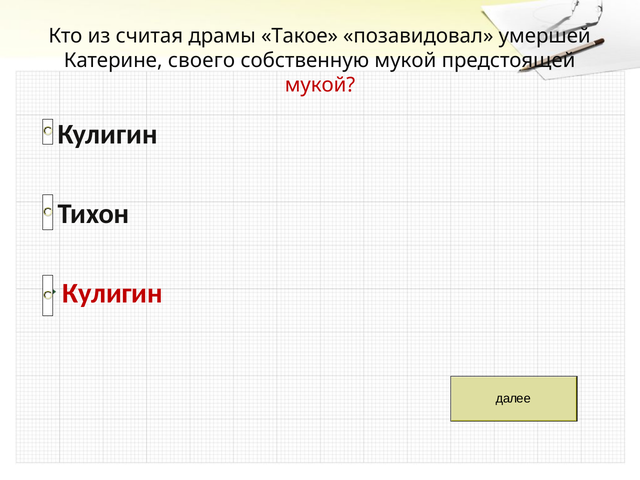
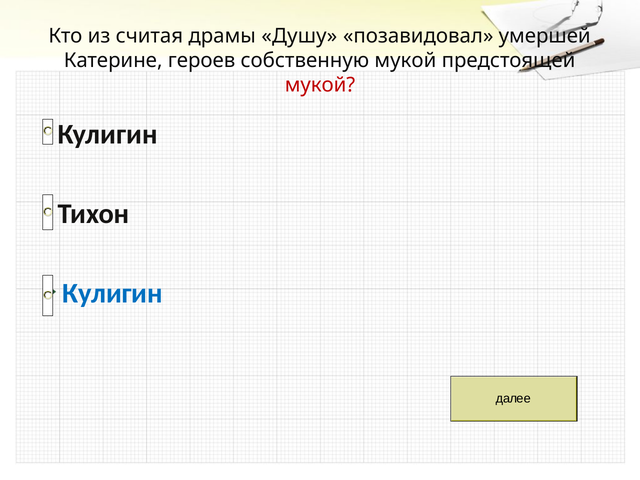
Такое: Такое -> Душу (299, 36)
своего: своего -> героев (202, 61)
Кулигин colour: red -> blue (112, 294)
